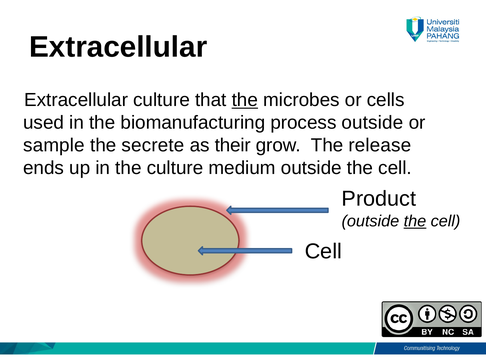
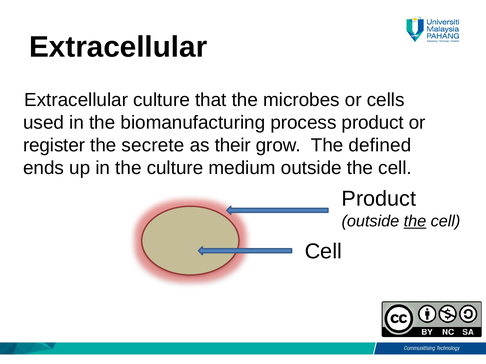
the underline: present -> none (245, 100)
process outside: outside -> product (373, 123)
sample: sample -> register (54, 146)
release: release -> defined (380, 146)
